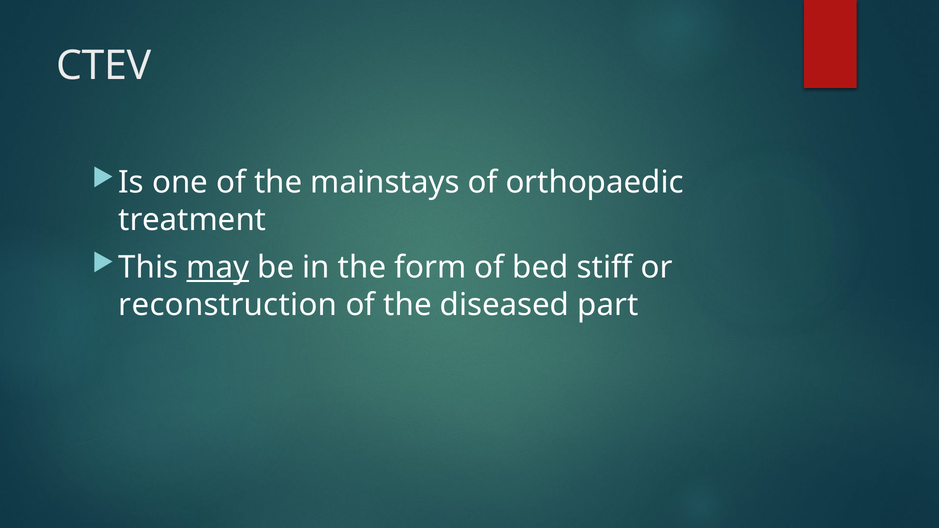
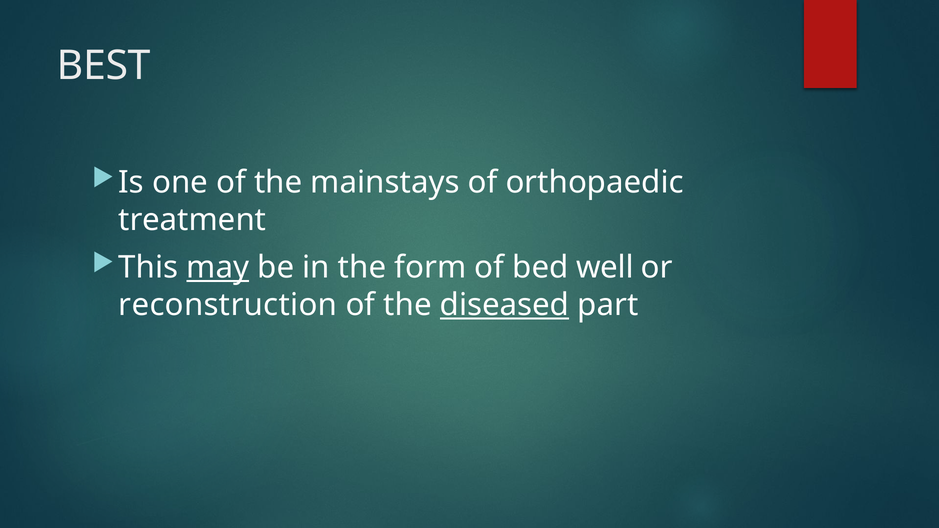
CTEV: CTEV -> BEST (104, 66)
stiff: stiff -> well (605, 268)
diseased underline: none -> present (505, 305)
